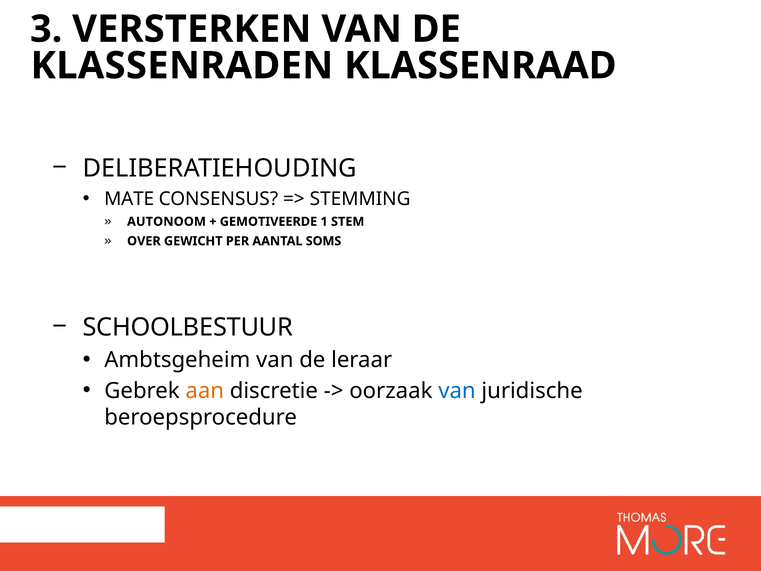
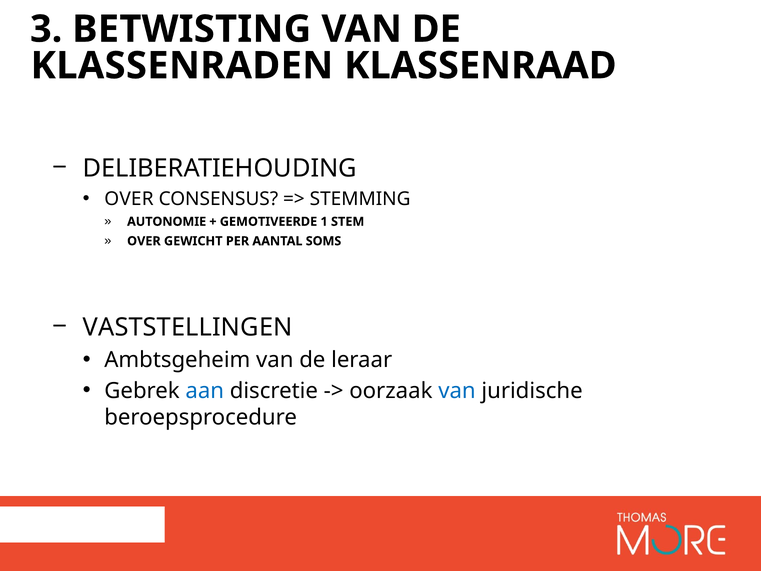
VERSTERKEN: VERSTERKEN -> BETWISTING (192, 29)
MATE: MATE -> OVER (129, 199)
AUTONOOM: AUTONOOM -> AUTONOMIE (167, 222)
SCHOOLBESTUUR: SCHOOLBESTUUR -> VASTSTELLINGEN (188, 327)
aan colour: orange -> blue (205, 391)
